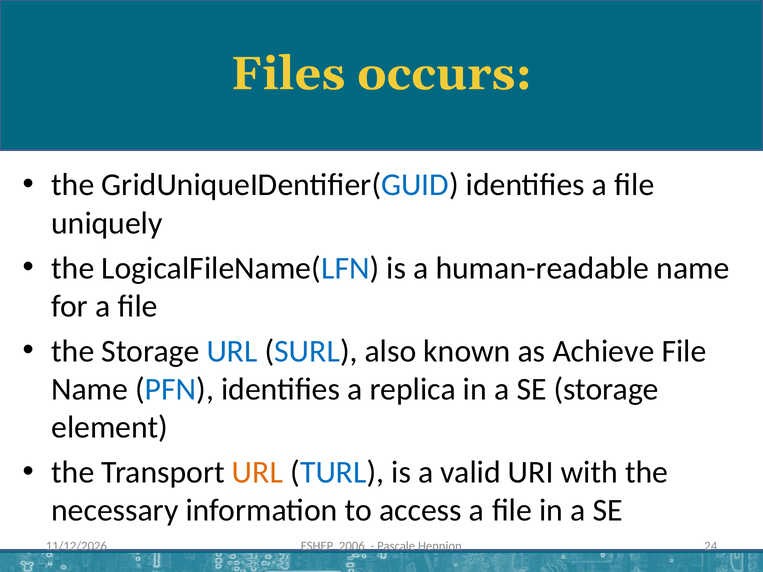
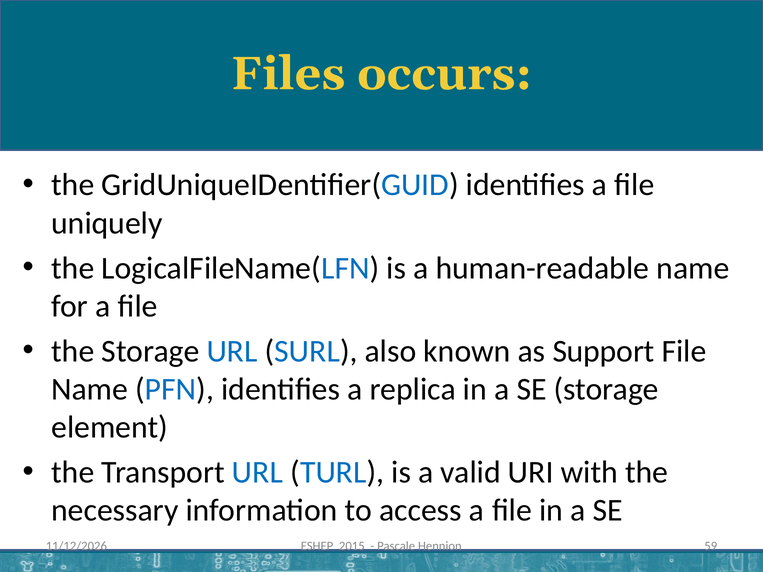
Achieve: Achieve -> Support (604, 351)
URL colour: orange -> blue (257, 472)
2006: 2006 -> 2015 (352, 546)
24: 24 -> 59 (711, 546)
